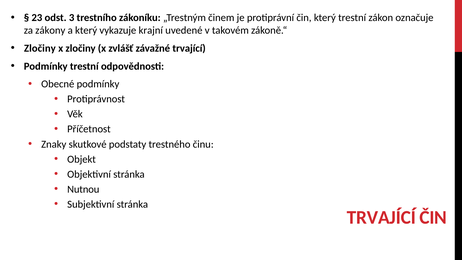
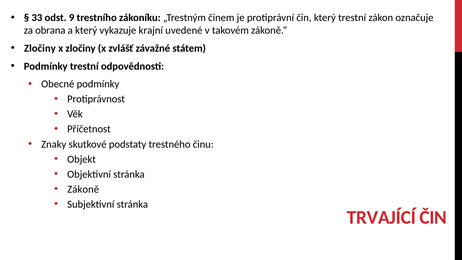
23: 23 -> 33 (37, 18)
3: 3 -> 9 (72, 18)
zákony: zákony -> obrana (50, 30)
závažné trvající: trvající -> státem (189, 48)
Nutnou: Nutnou -> Zákoně (83, 189)
